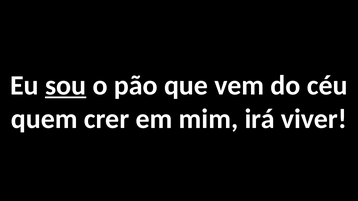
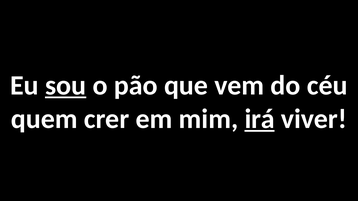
irá underline: none -> present (260, 119)
